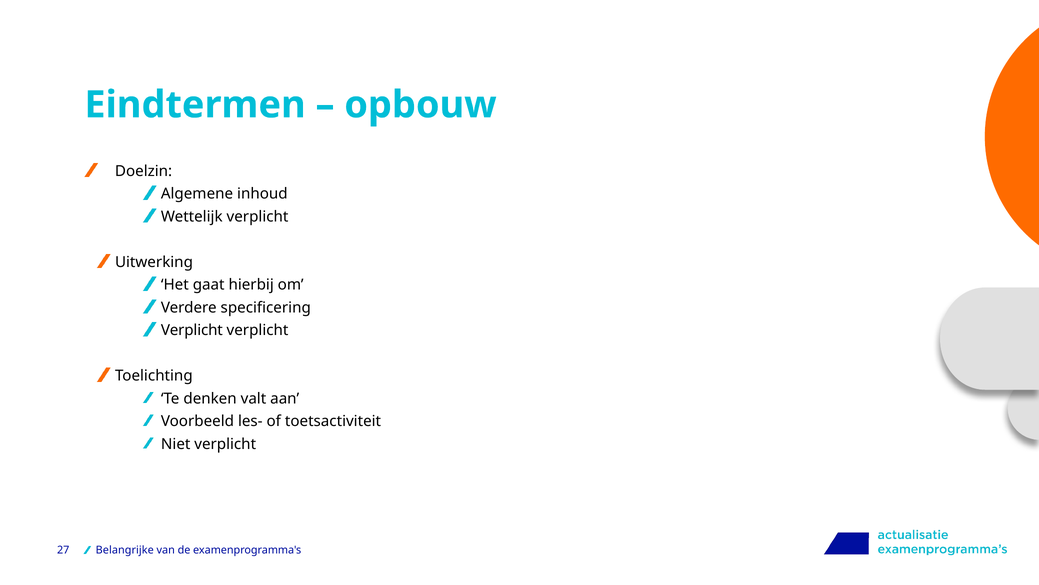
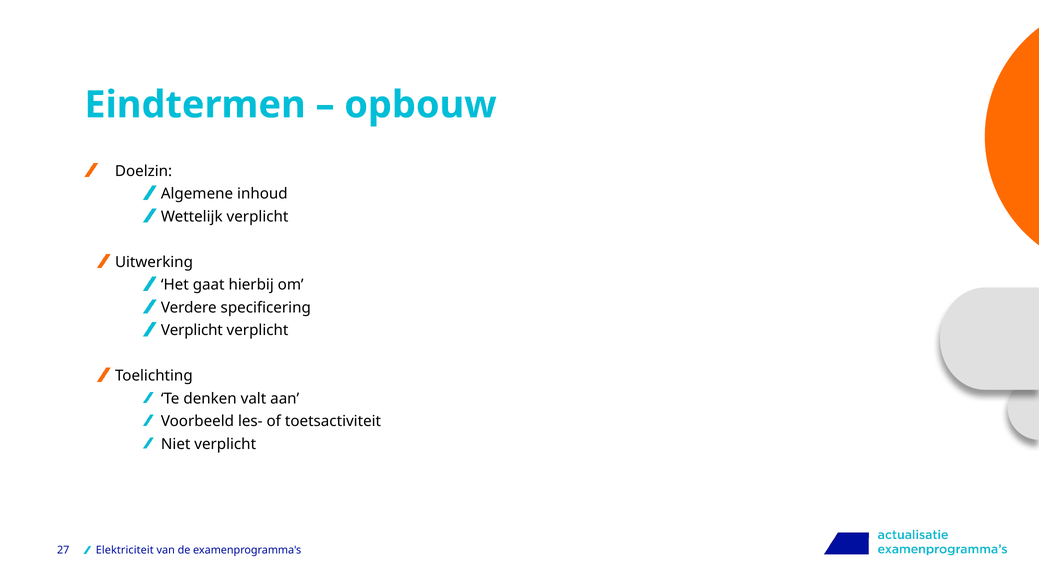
Belangrijke: Belangrijke -> Elektriciteit (125, 550)
